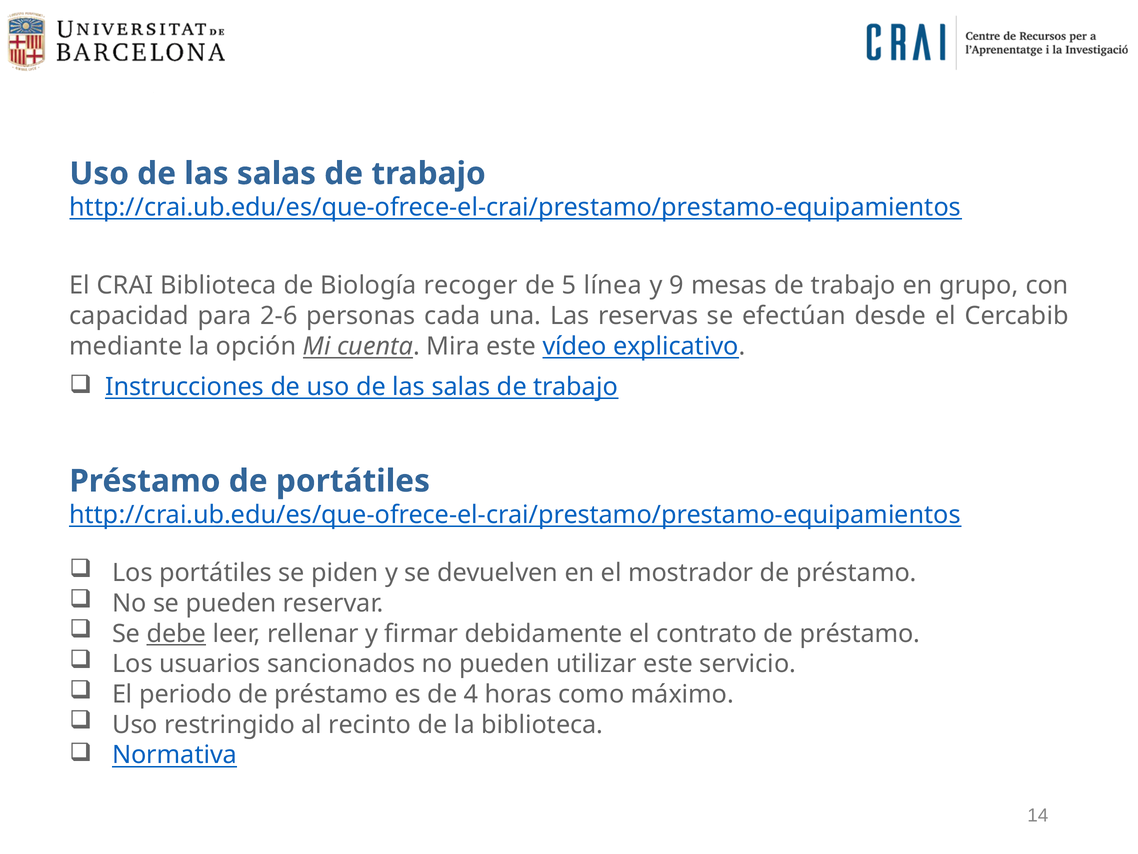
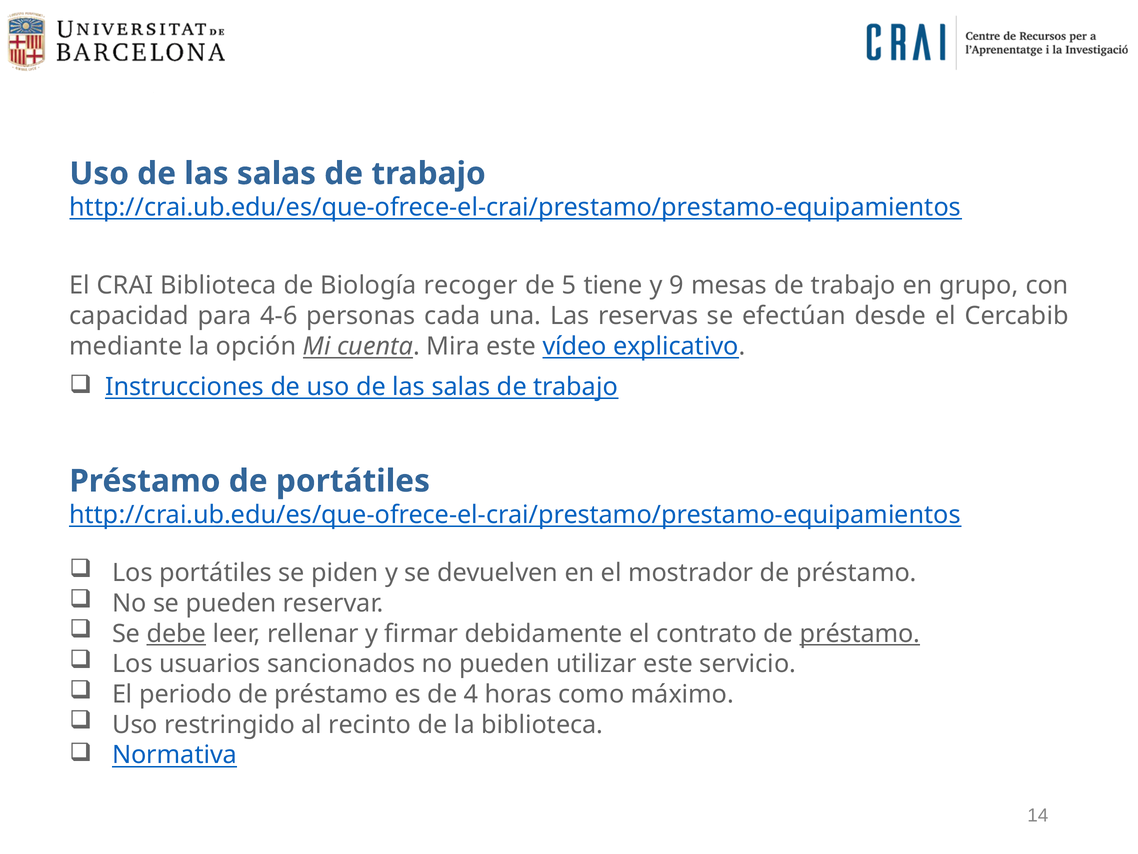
línea: línea -> tiene (613, 285)
2-6: 2-6 -> 4-6 (279, 316)
préstamo underline: none -> present (860, 633)
